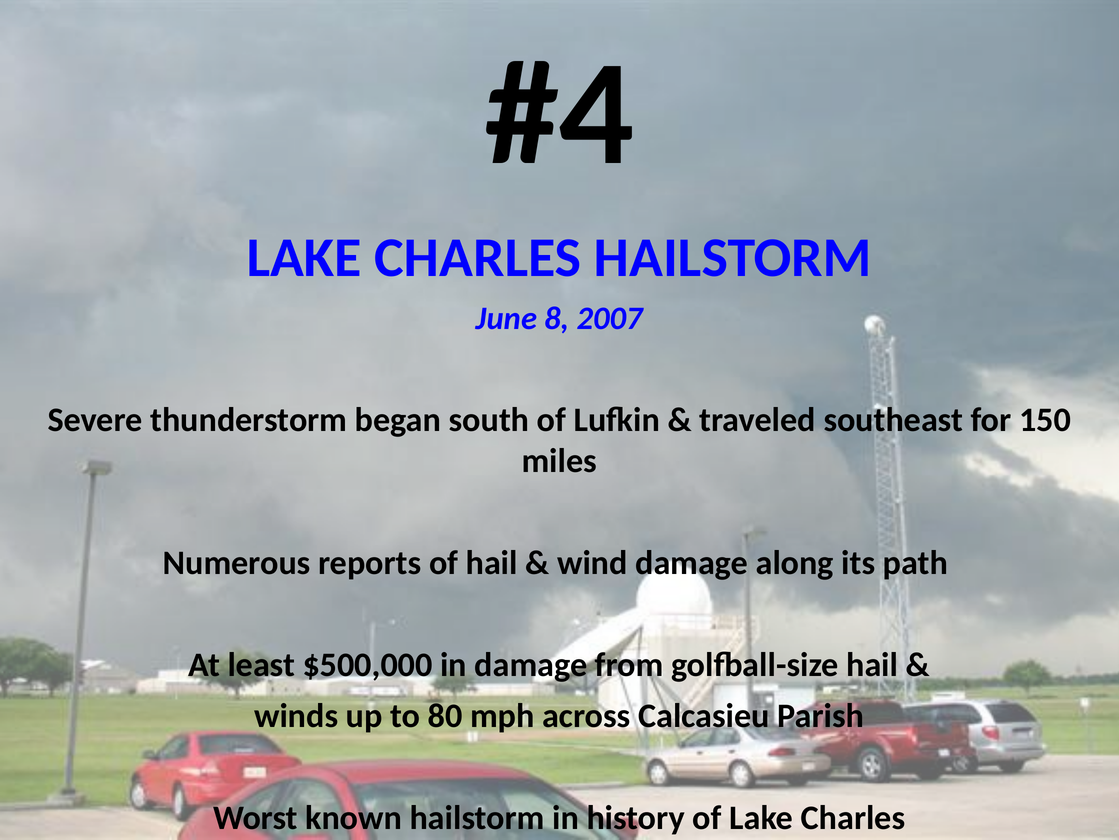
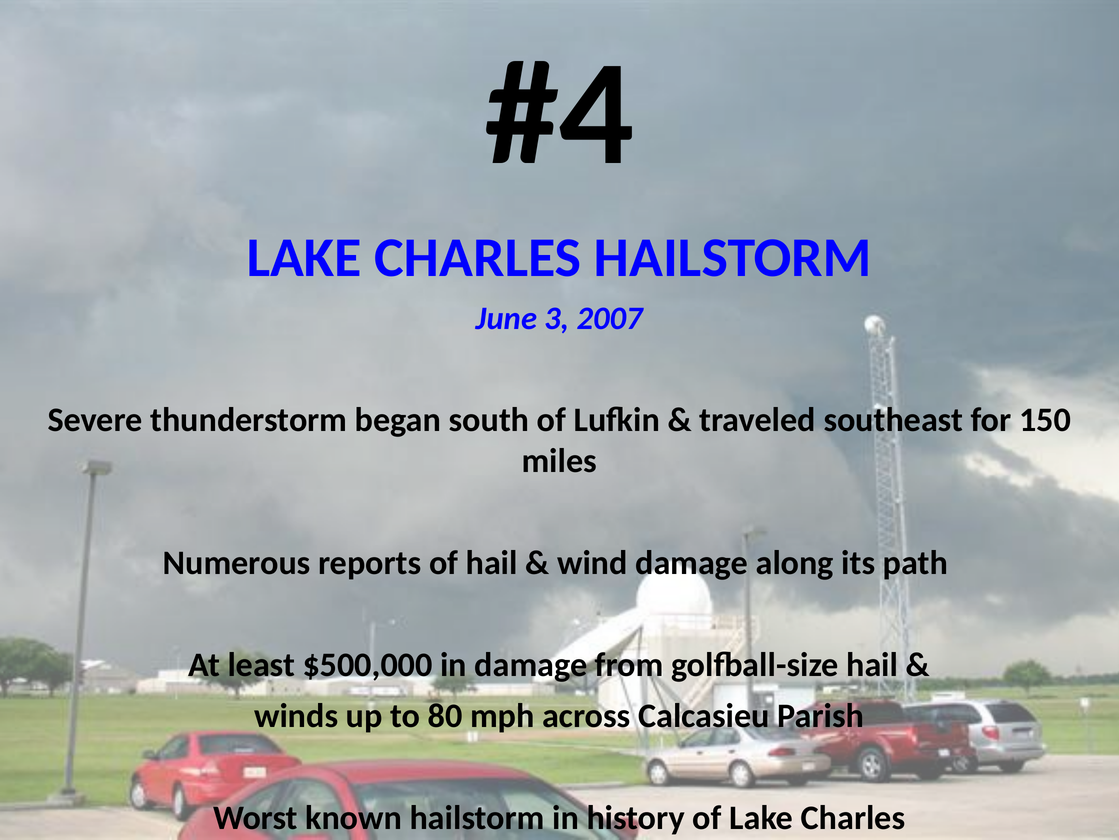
8: 8 -> 3 (557, 318)
